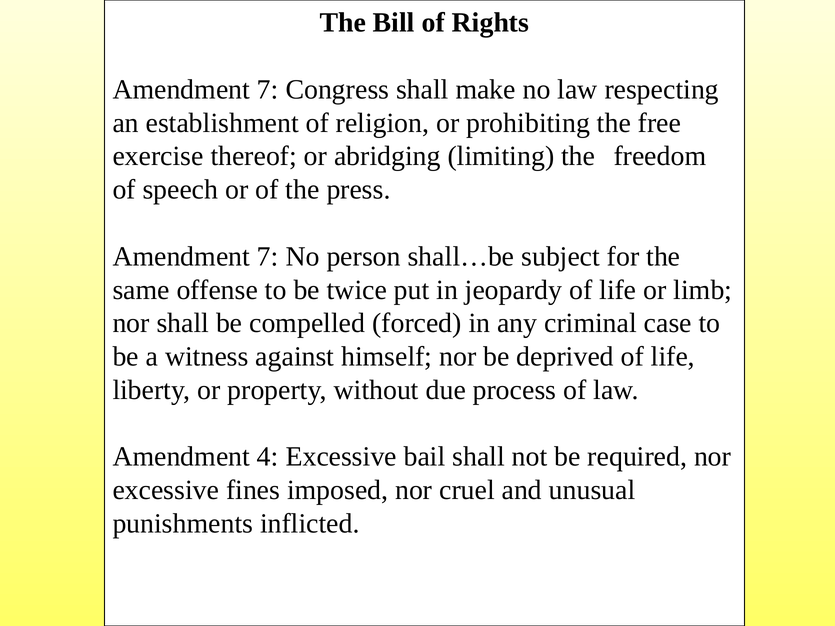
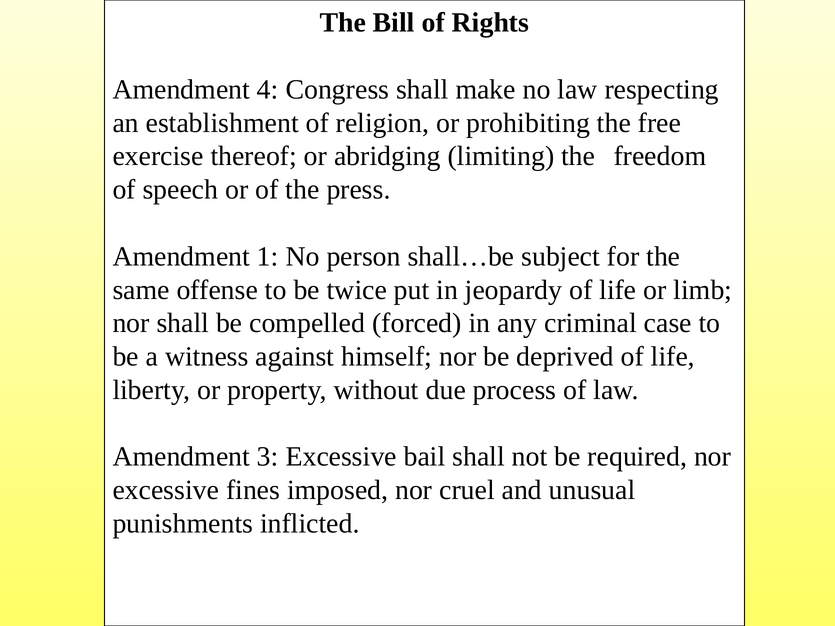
7: 7 -> 4 (268, 90)
7: 7 -> 1 (268, 257)
4: 4 -> 3 (268, 457)
